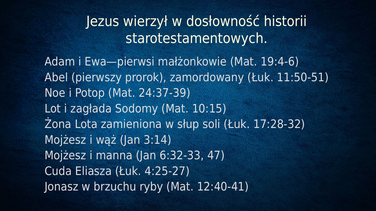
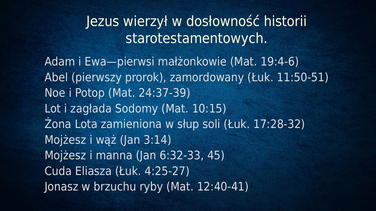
47: 47 -> 45 (216, 156)
